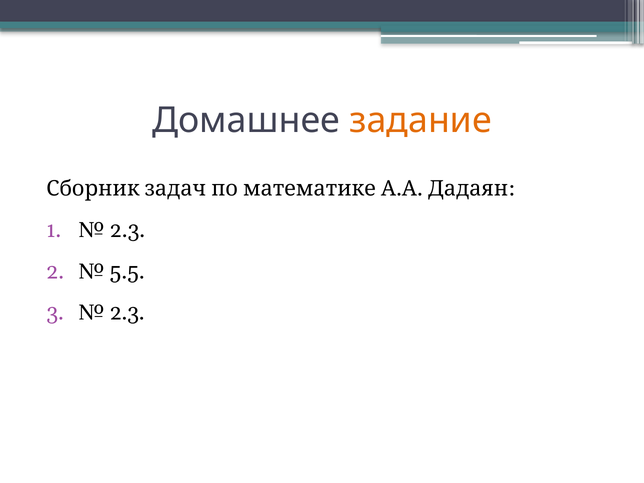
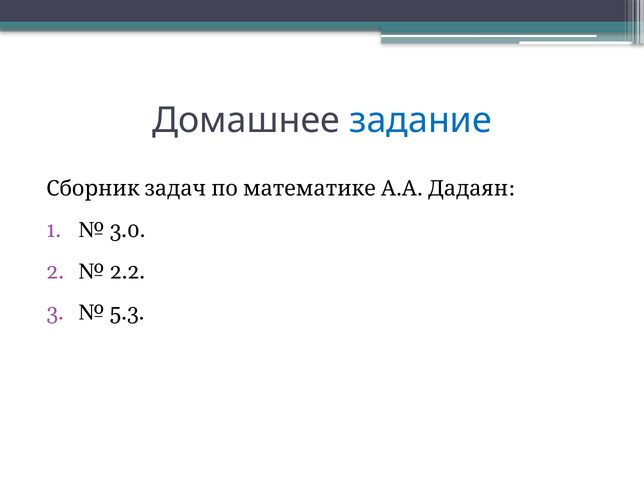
задание colour: orange -> blue (421, 121)
2.3: 2.3 -> 3.0 (128, 230)
5.5: 5.5 -> 2.2 (127, 272)
2.3: 2.3 -> 5.3 (127, 313)
